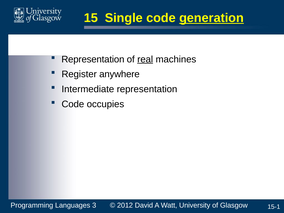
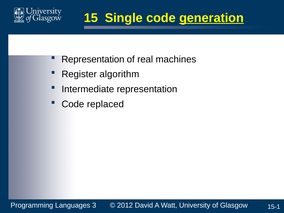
real underline: present -> none (145, 59)
anywhere: anywhere -> algorithm (119, 74)
occupies: occupies -> replaced (105, 104)
